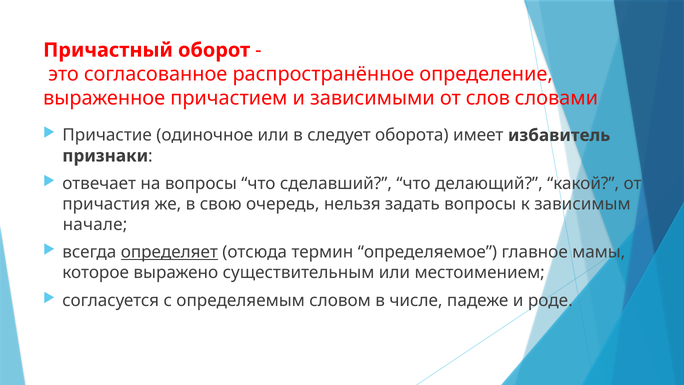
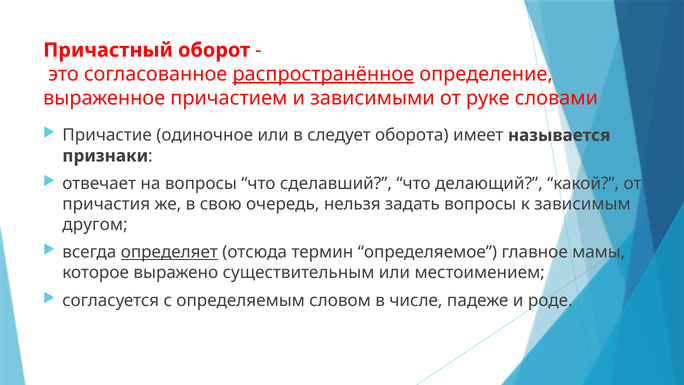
распространённое underline: none -> present (323, 74)
слов: слов -> руке (488, 98)
избавитель: избавитель -> называется (559, 135)
начале: начале -> другом (95, 224)
